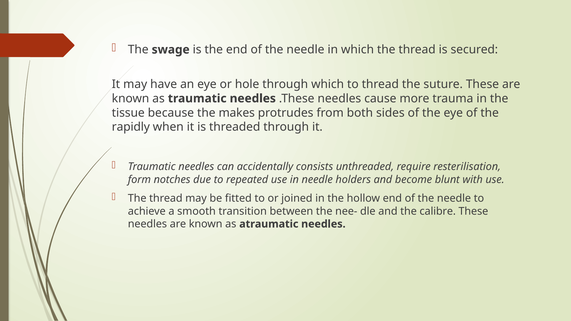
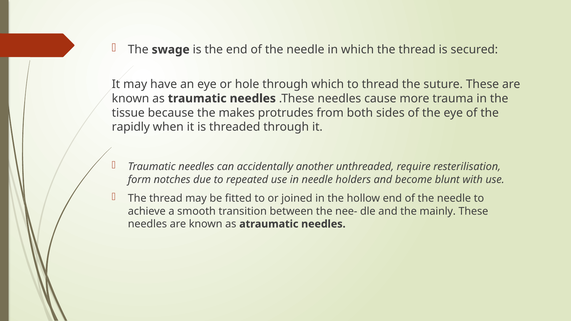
consists: consists -> another (315, 167)
calibre: calibre -> mainly (438, 211)
